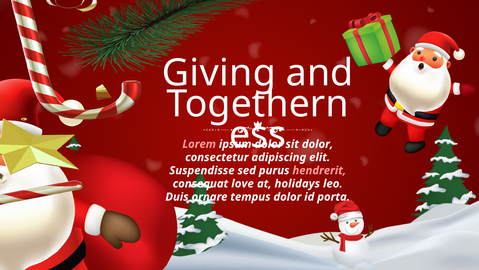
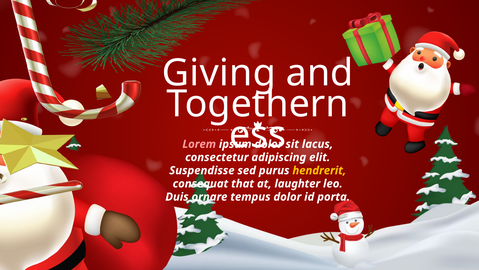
sit dolor: dolor -> lacus (317, 144)
hendrerit colour: pink -> yellow (319, 170)
love: love -> that (243, 183)
holidays: holidays -> laughter (297, 183)
